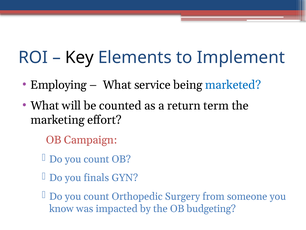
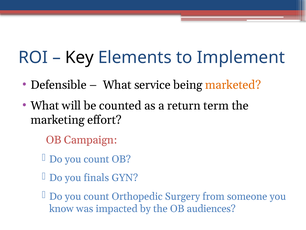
Employing: Employing -> Defensible (59, 85)
marketed colour: blue -> orange (233, 85)
budgeting: budgeting -> audiences (211, 208)
